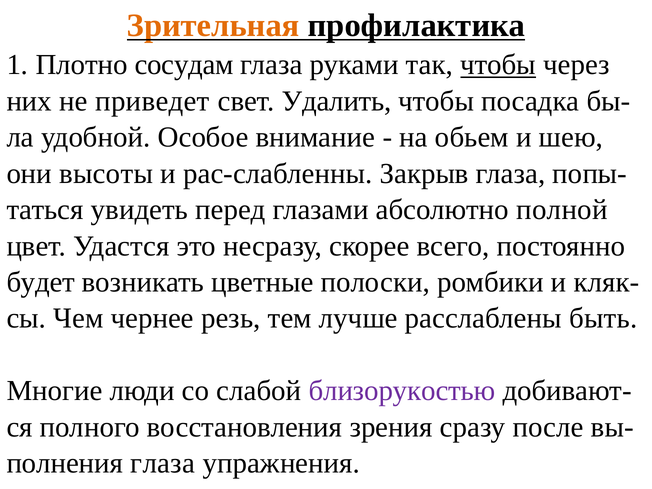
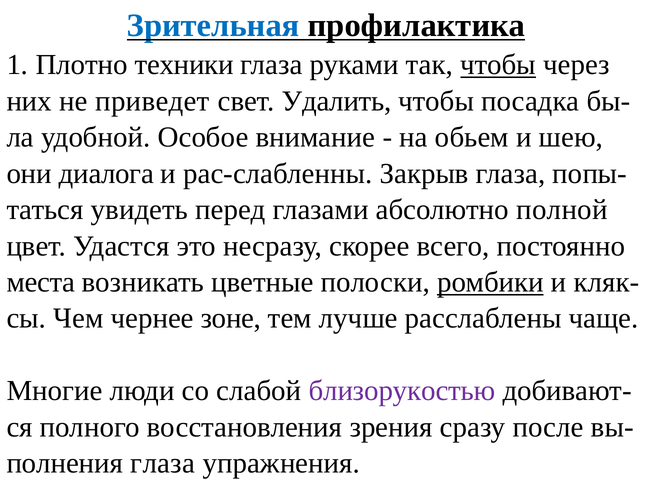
Зрительная colour: orange -> blue (213, 25)
сосудам: сосудам -> техники (184, 65)
высоты: высоты -> диалога (106, 174)
будет: будет -> места (41, 282)
ромбики underline: none -> present (490, 282)
резь: резь -> зоне (231, 318)
быть: быть -> чаще (604, 318)
